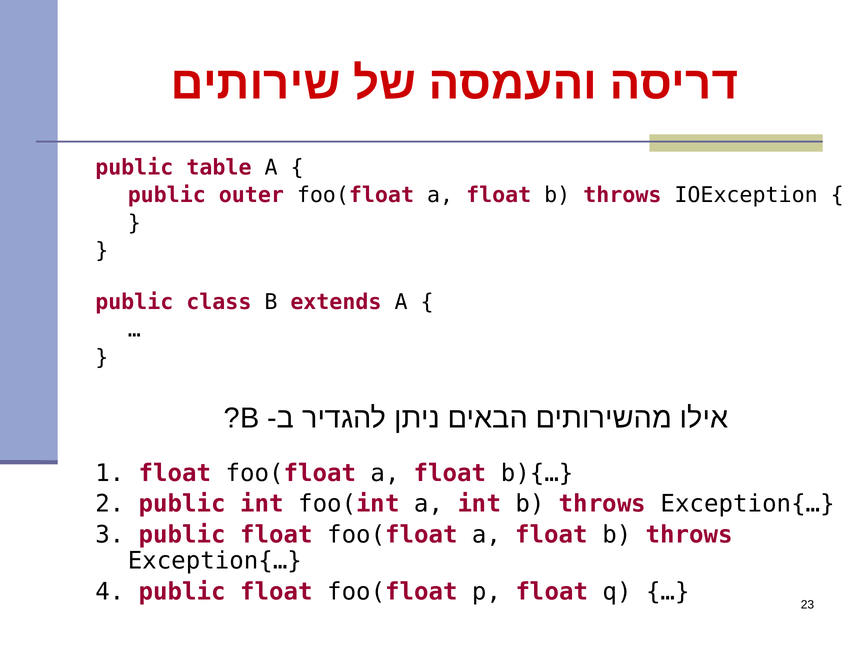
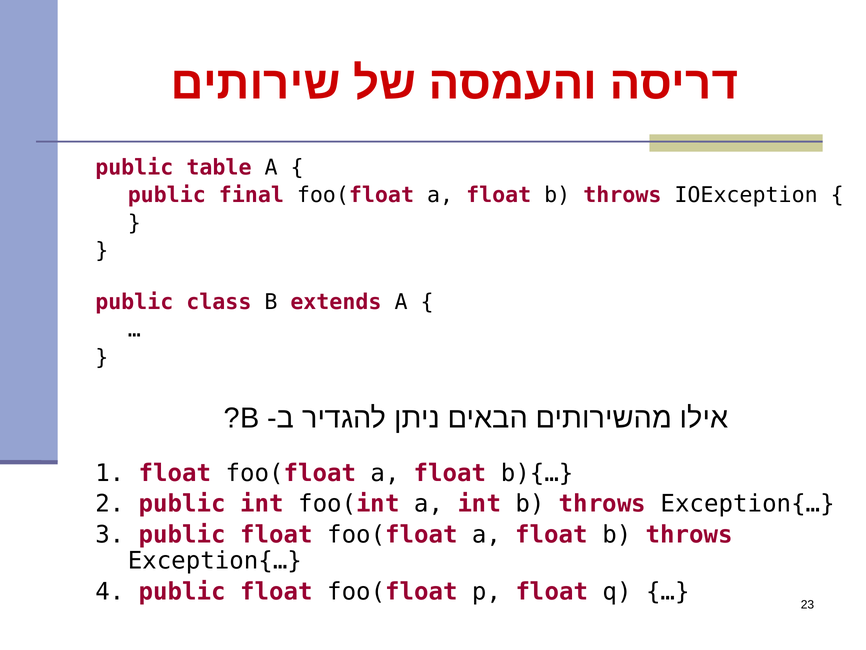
outer: outer -> final (251, 195)
